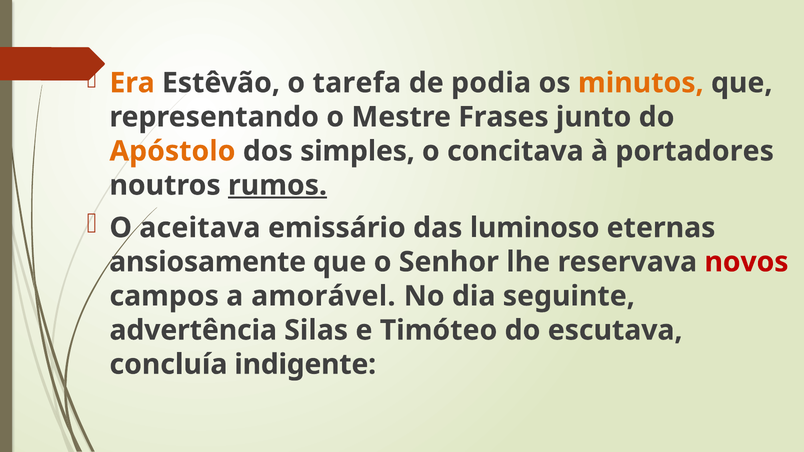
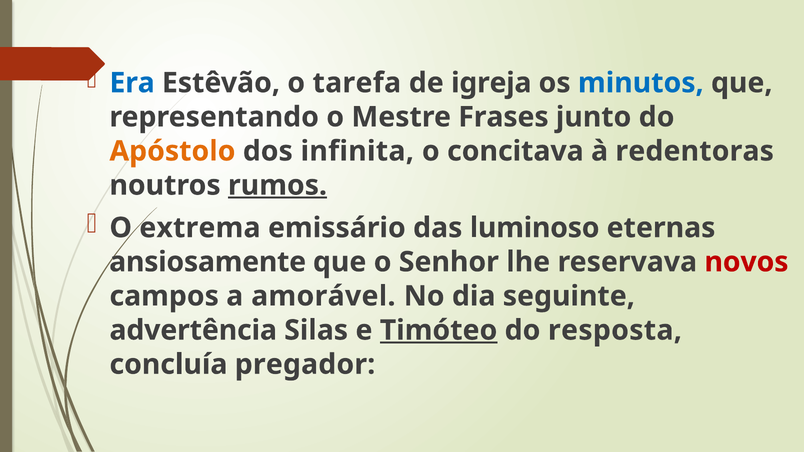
Era colour: orange -> blue (132, 83)
podia: podia -> igreja (491, 83)
minutos colour: orange -> blue (641, 83)
simples: simples -> infinita (357, 151)
portadores: portadores -> redentoras (695, 151)
aceitava: aceitava -> extrema (200, 228)
Timóteo underline: none -> present (439, 330)
escutava: escutava -> resposta (615, 330)
indigente: indigente -> pregador (305, 365)
